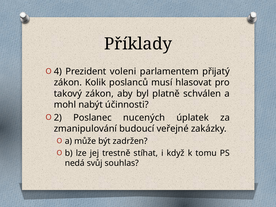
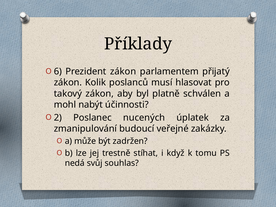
4: 4 -> 6 (58, 71)
Prezident voleni: voleni -> zákon (123, 71)
